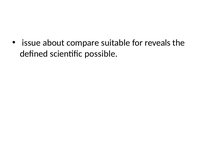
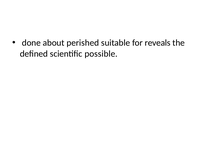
issue: issue -> done (31, 43)
compare: compare -> perished (83, 43)
